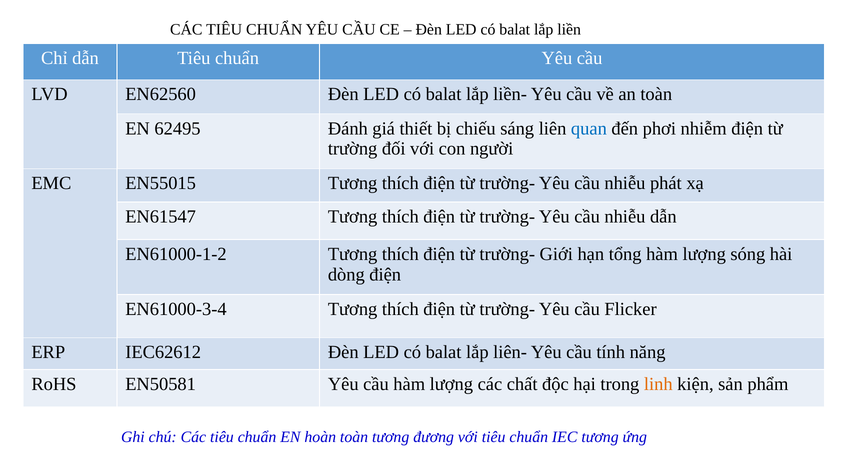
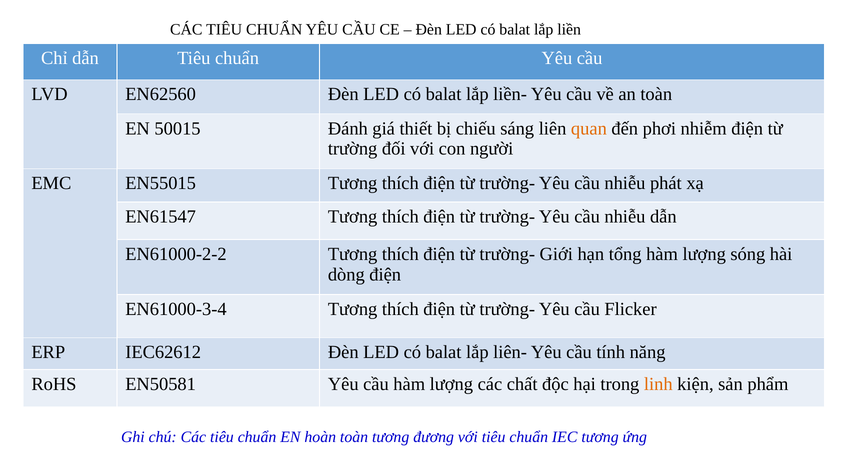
62495: 62495 -> 50015 (178, 128)
quan colour: blue -> orange (589, 128)
EN61000-1-2: EN61000-1-2 -> EN61000-2-2 (176, 254)
